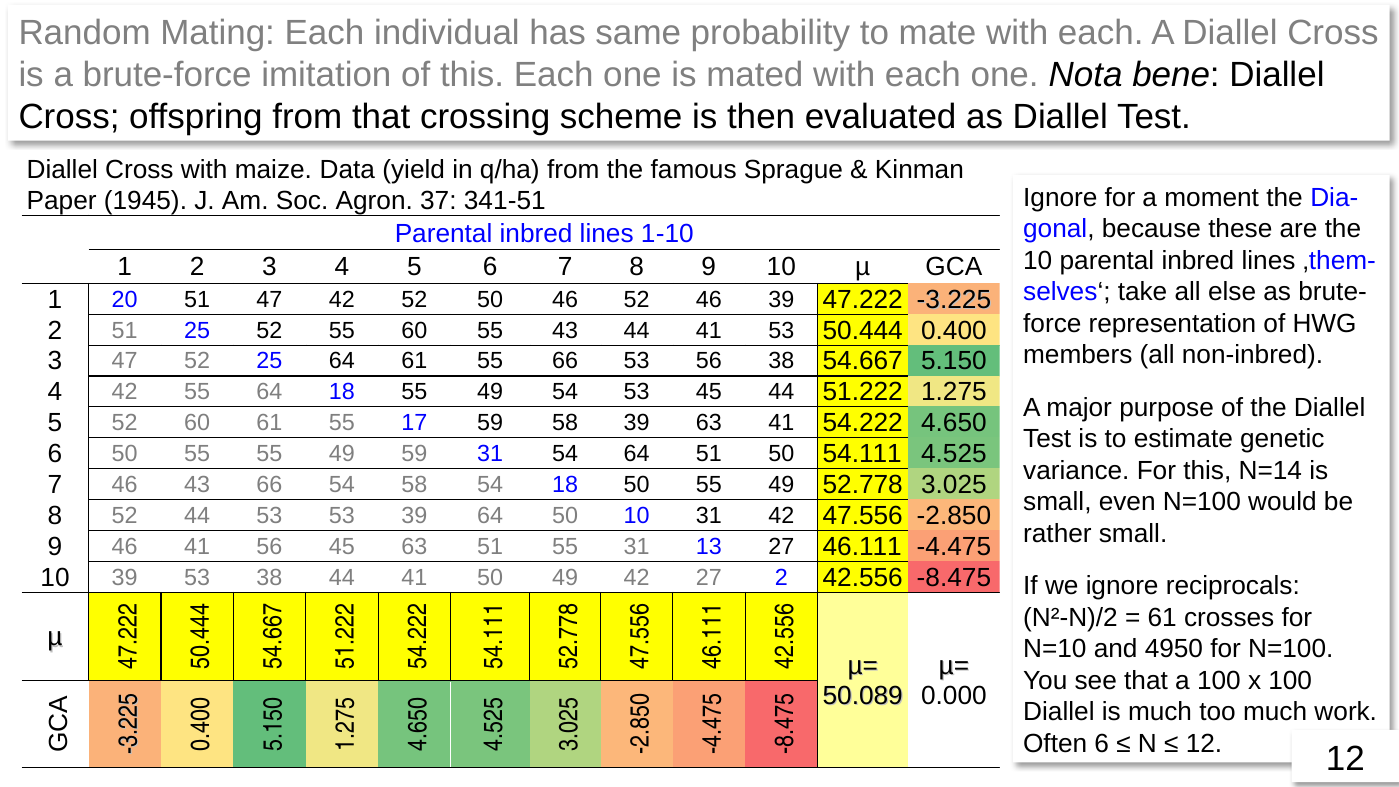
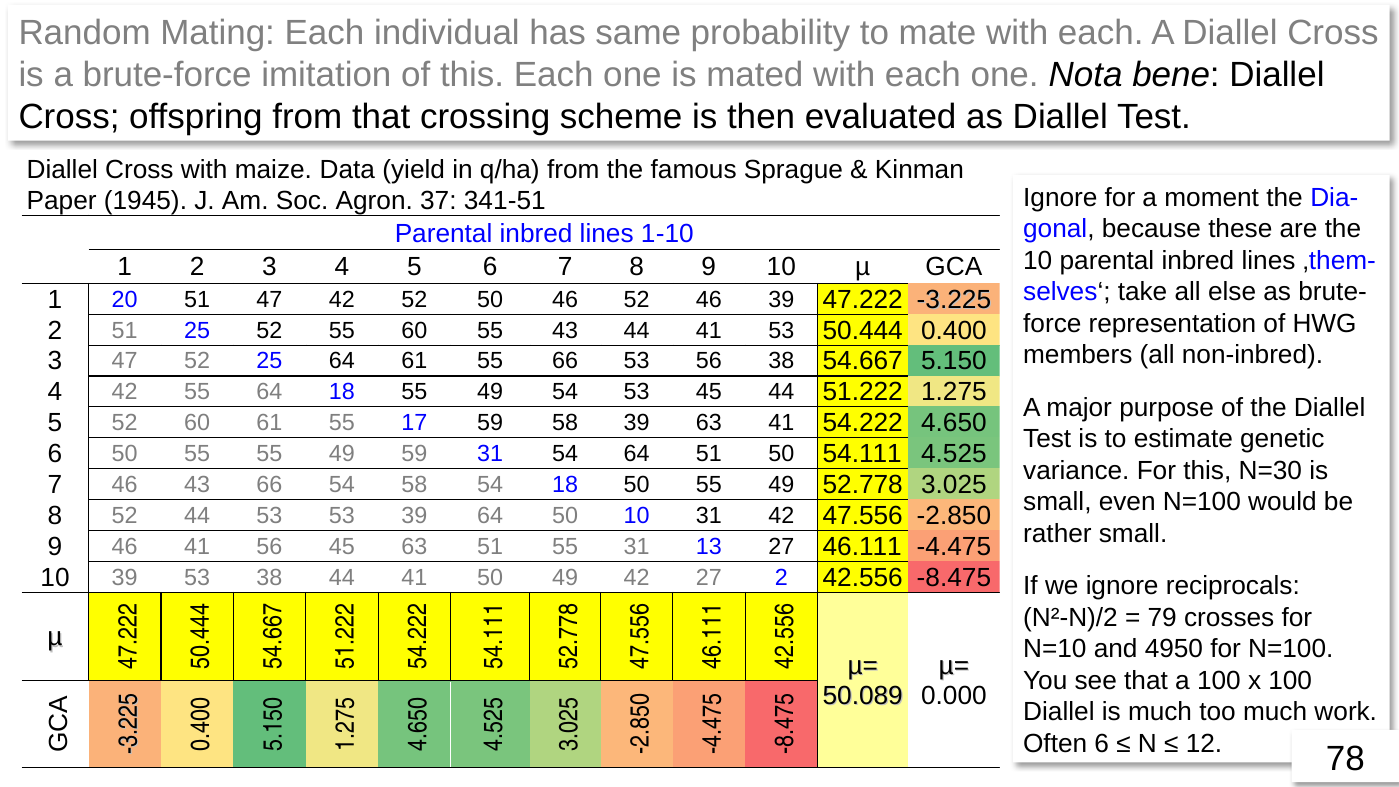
N=14: N=14 -> N=30 (1270, 470)
61: 61 -> 79 (1162, 617)
12 12: 12 -> 78 (1345, 758)
